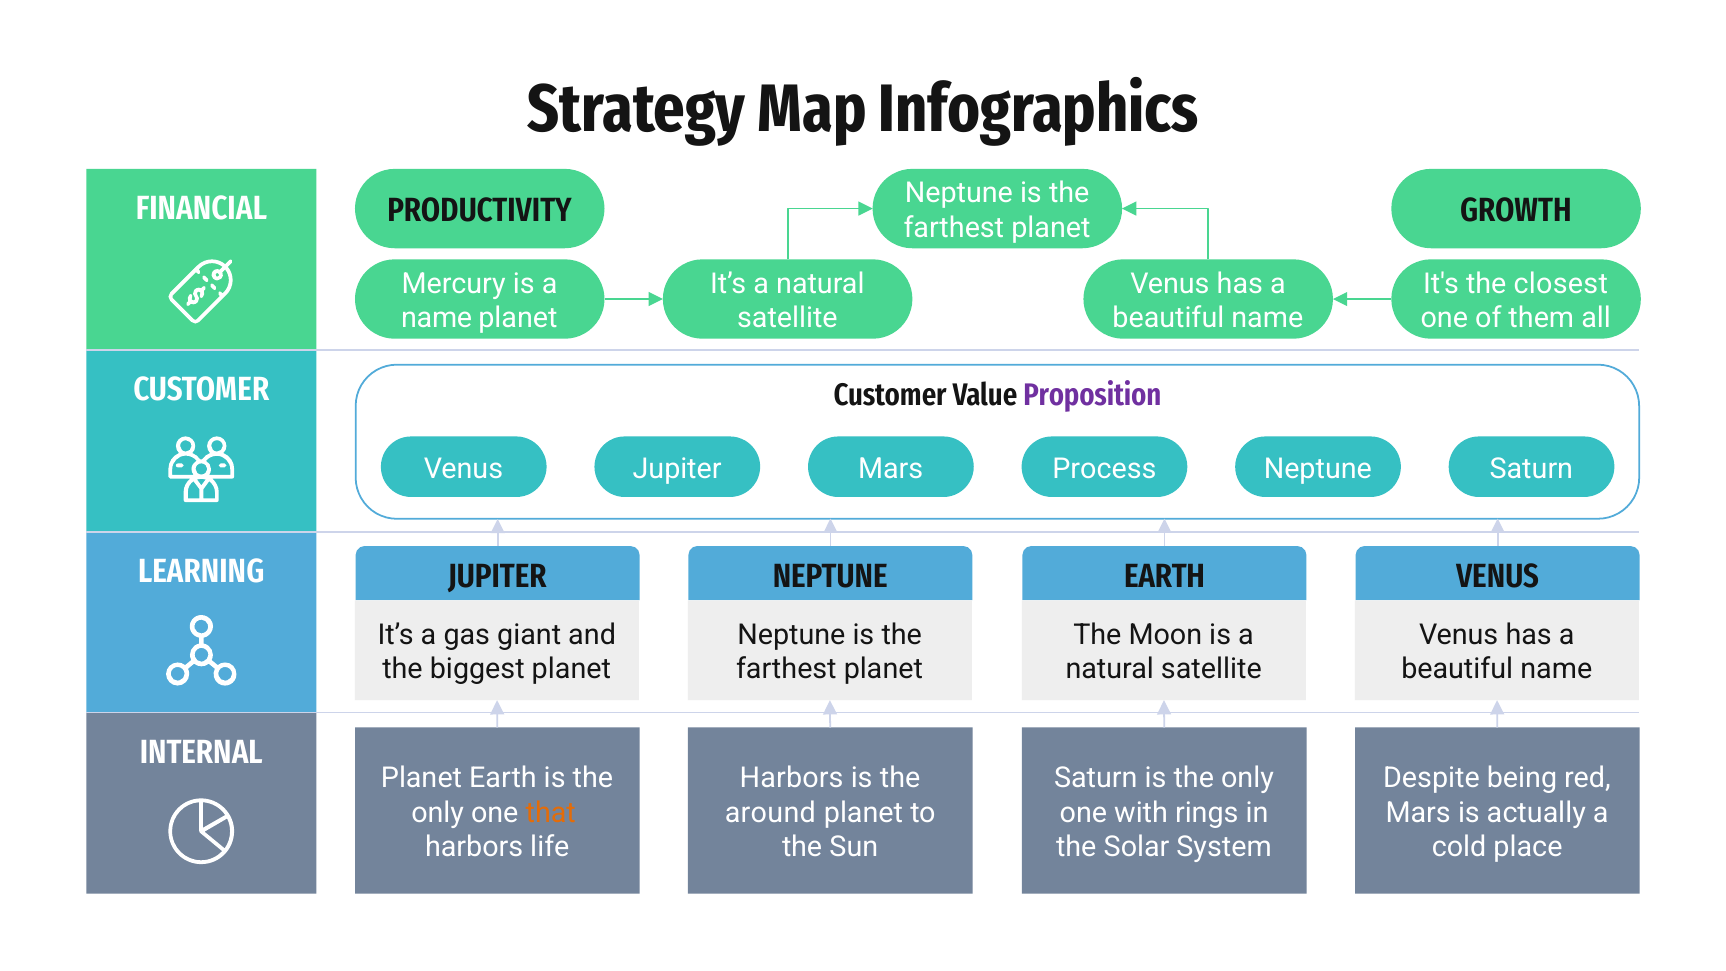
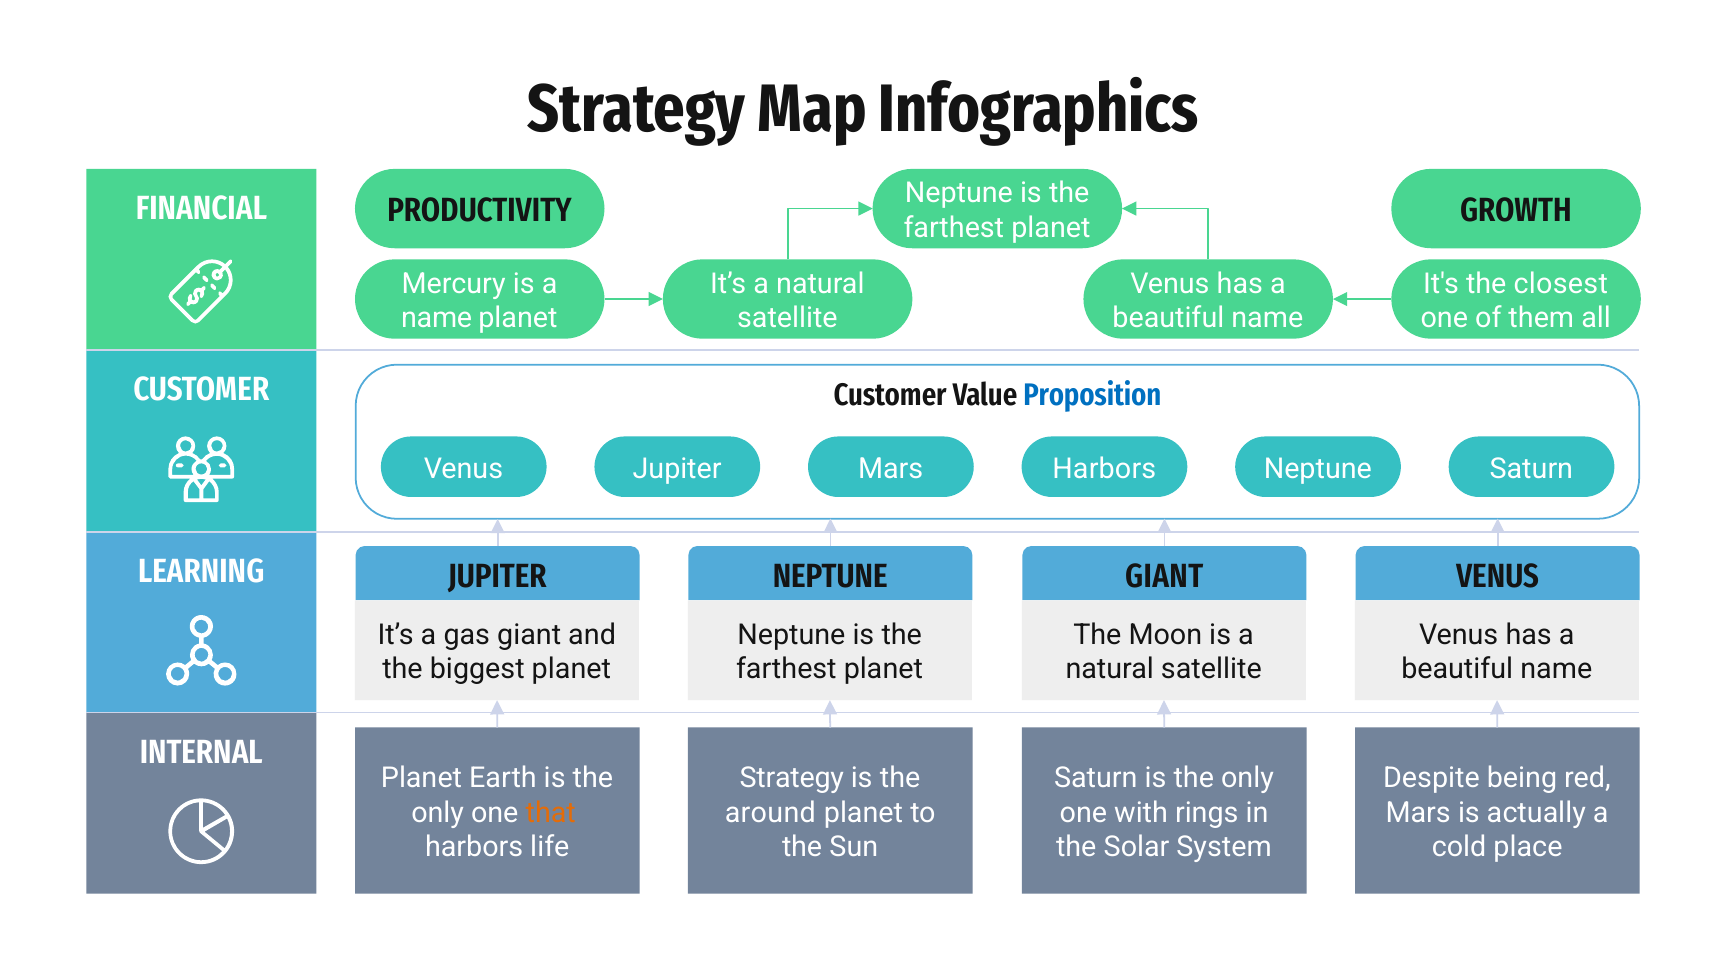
Proposition colour: purple -> blue (1092, 395)
Mars Process: Process -> Harbors (1104, 469)
EARTH: EARTH -> GIANT (1164, 577)
Harbors: Harbors -> Strategy (792, 778)
